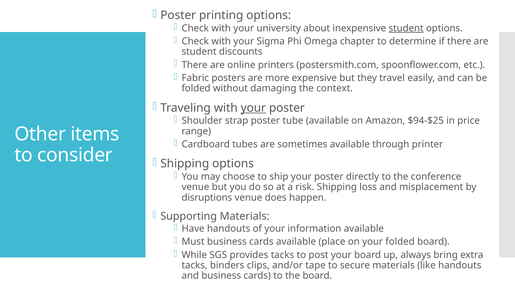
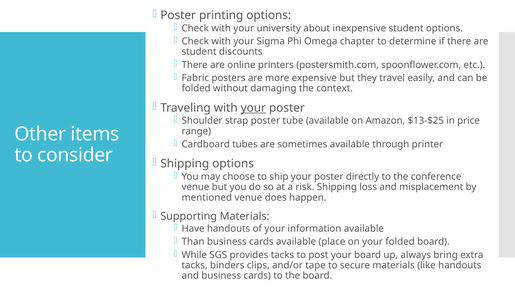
student underline: present -> none (406, 28)
$94-$25: $94-$25 -> $13-$25 (426, 121)
disruptions: disruptions -> mentioned (207, 197)
Must: Must -> Than (193, 242)
